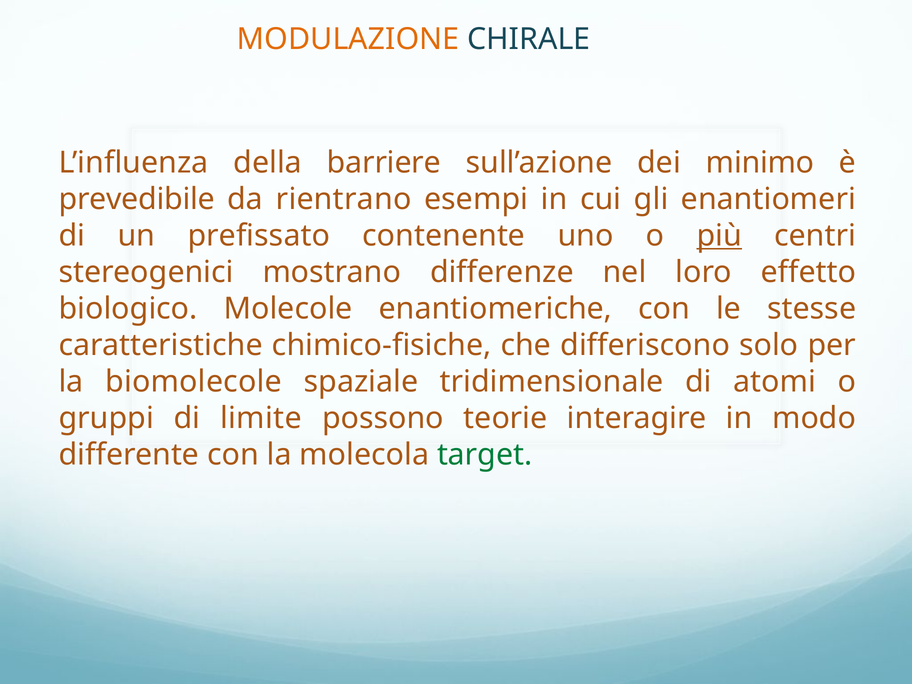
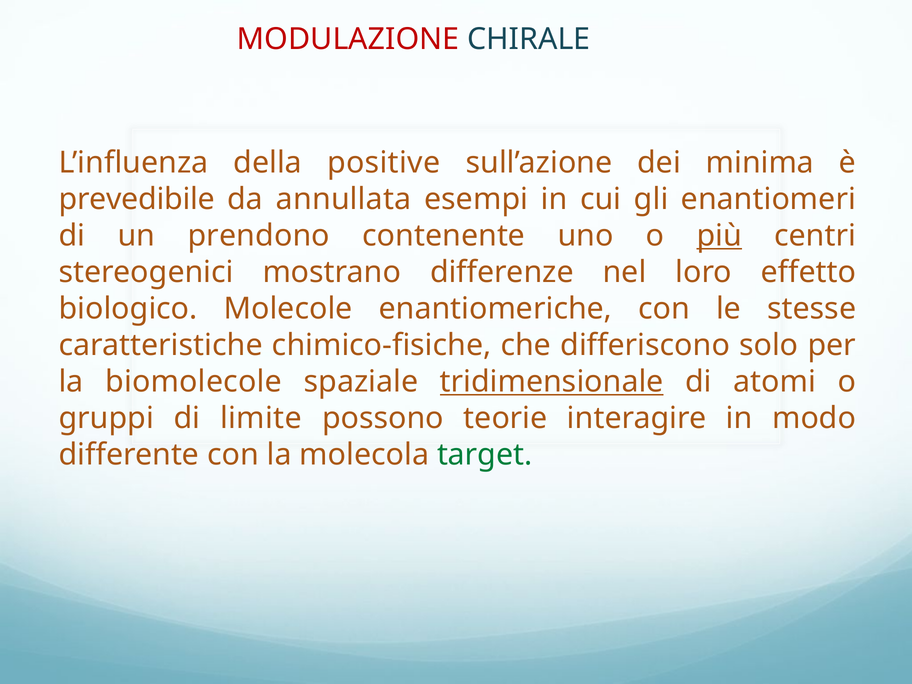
MODULAZIONE colour: orange -> red (348, 39)
barriere: barriere -> positive (384, 163)
minimo: minimo -> minima (760, 163)
rientrano: rientrano -> annullata (344, 199)
prefissato: prefissato -> prendono (259, 236)
tridimensionale underline: none -> present (552, 382)
